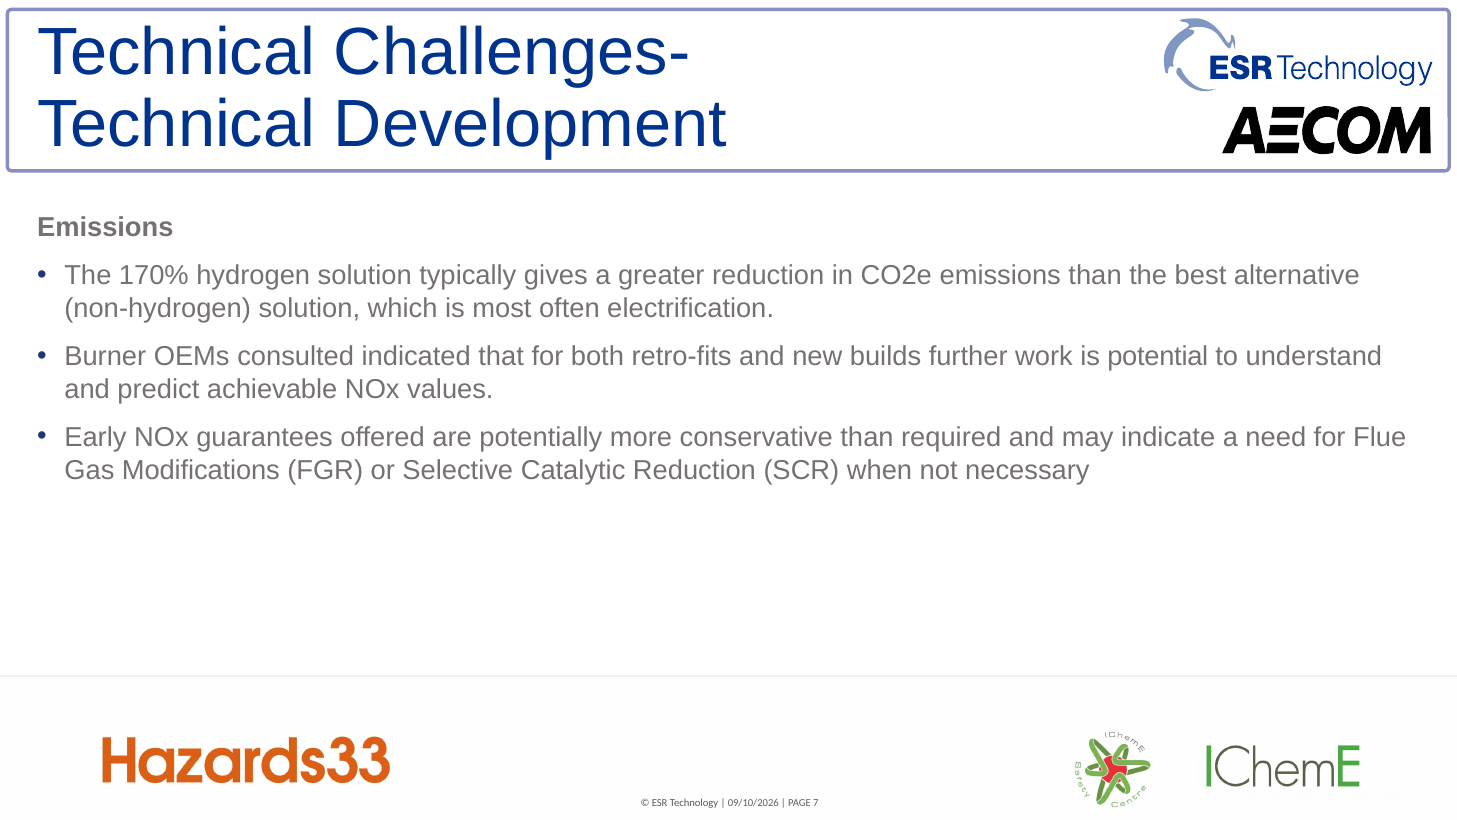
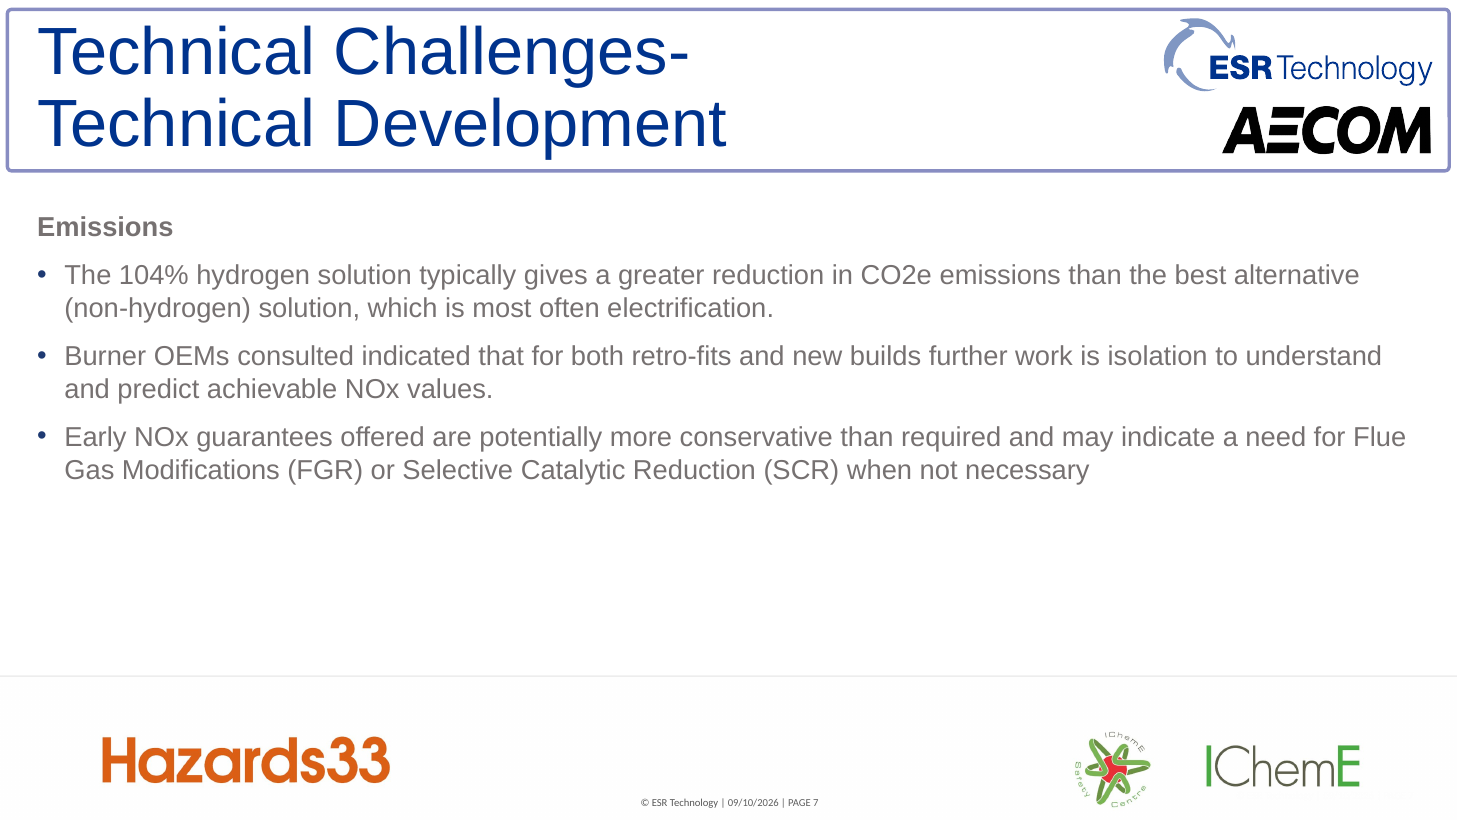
170%: 170% -> 104% (154, 276)
potential: potential -> isolation (1158, 356)
